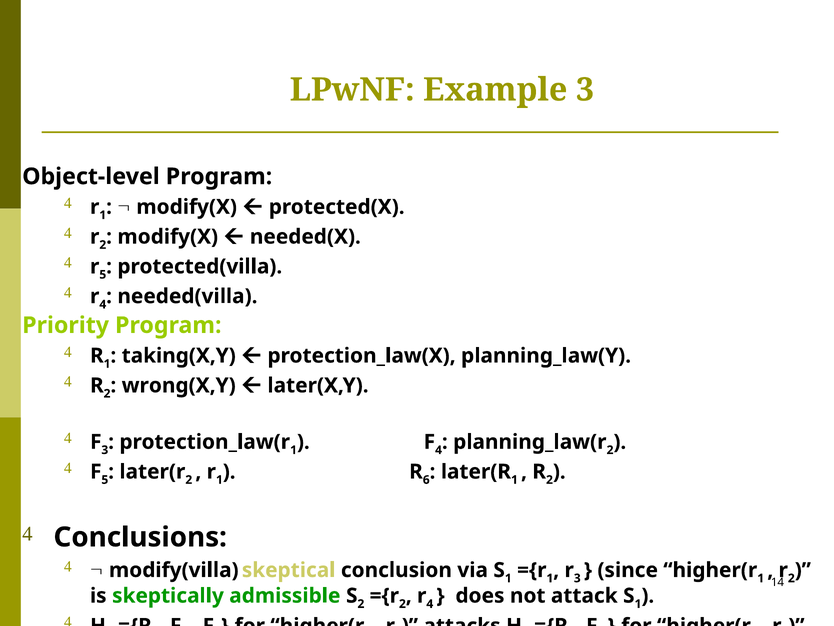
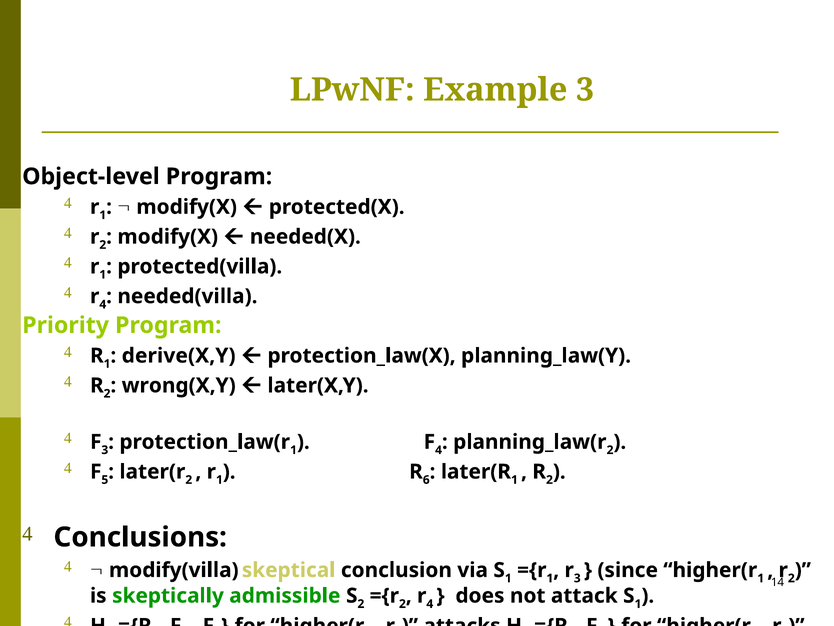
5: 5 -> 1 (103, 274)
taking(X,Y: taking(X,Y -> derive(X,Y (179, 355)
